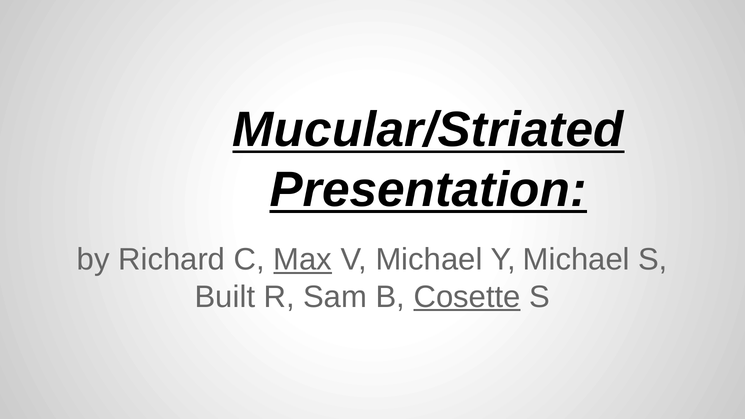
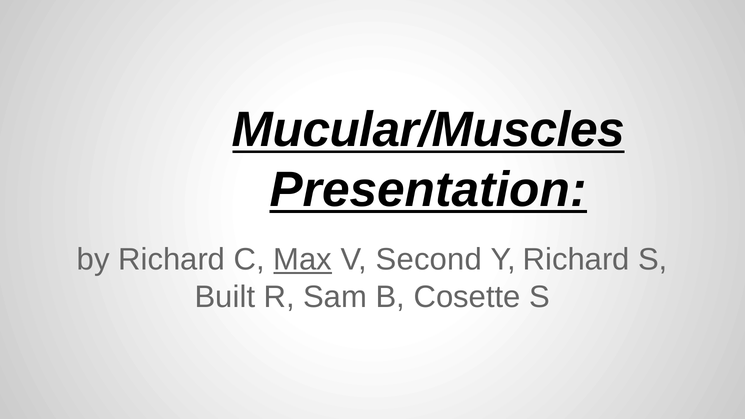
Mucular/Striated: Mucular/Striated -> Mucular/Muscles (428, 130)
V Michael: Michael -> Second (429, 260)
Y Michael: Michael -> Richard (576, 260)
Cosette underline: present -> none (467, 297)
